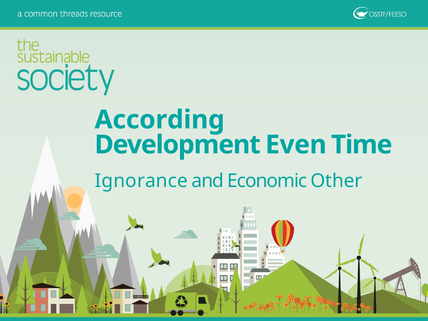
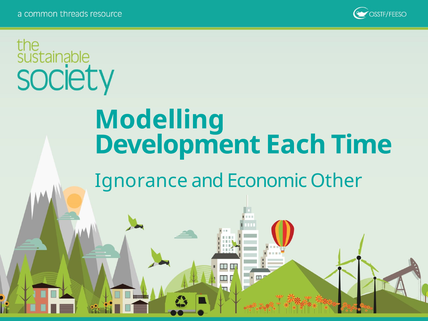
According: According -> Modelling (160, 120)
Even: Even -> Each (296, 145)
